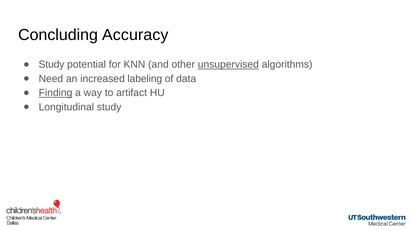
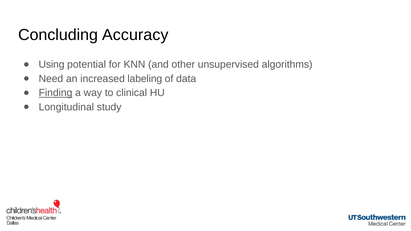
Study: Study -> Using (52, 65)
unsupervised underline: present -> none (228, 65)
artifact: artifact -> clinical (132, 93)
